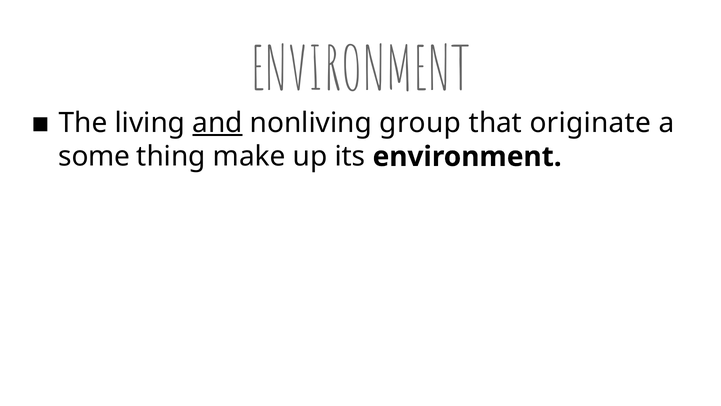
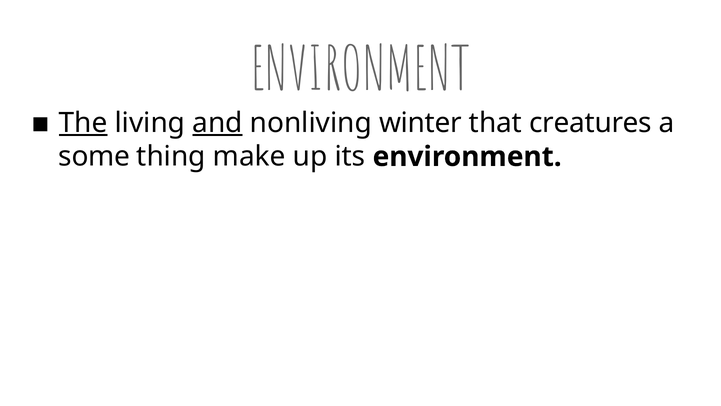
The underline: none -> present (83, 123)
group: group -> winter (421, 123)
originate: originate -> creatures (591, 123)
